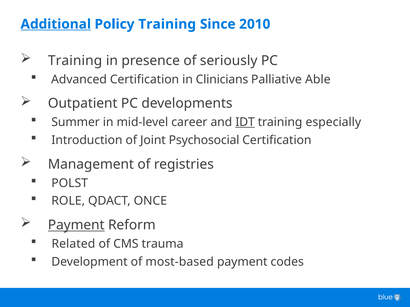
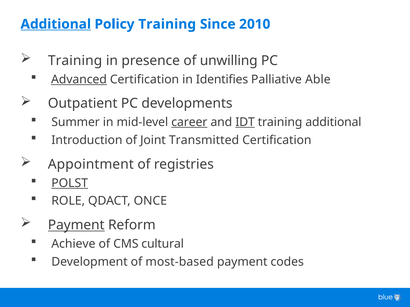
seriously: seriously -> unwilling (229, 61)
Advanced underline: none -> present (79, 80)
Clinicians: Clinicians -> Identifies (222, 80)
career underline: none -> present (189, 122)
training especially: especially -> additional (333, 122)
Psychosocial: Psychosocial -> Transmitted (204, 140)
Management: Management -> Appointment (91, 165)
POLST underline: none -> present (70, 183)
Related: Related -> Achieve (73, 244)
trauma: trauma -> cultural (163, 244)
